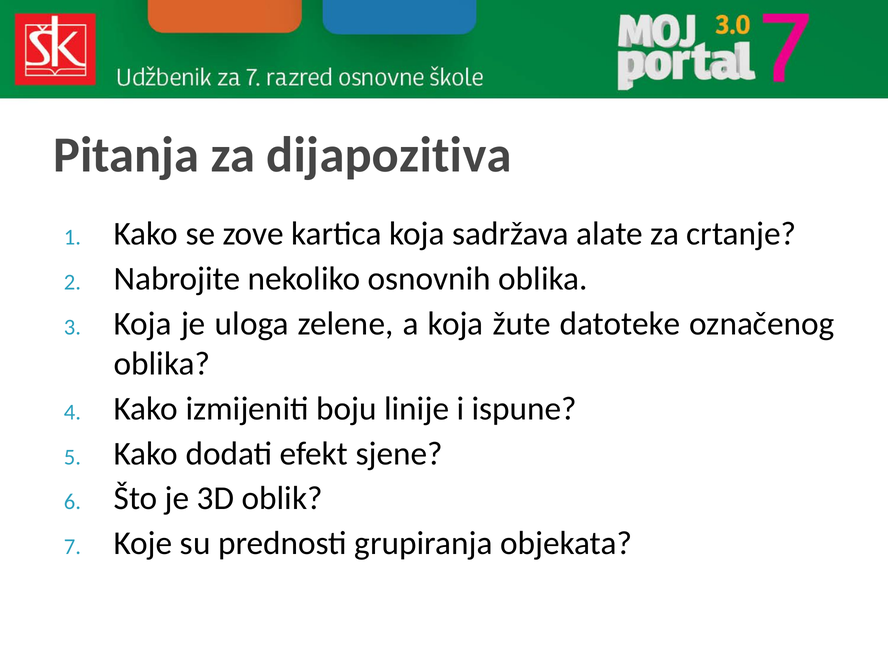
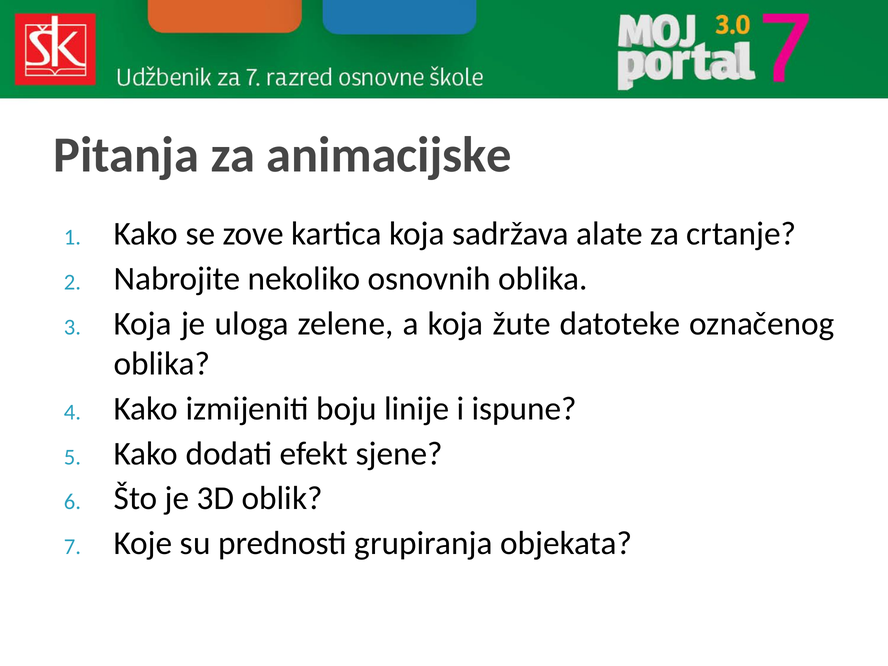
dijapozitiva: dijapozitiva -> animacijske (389, 155)
